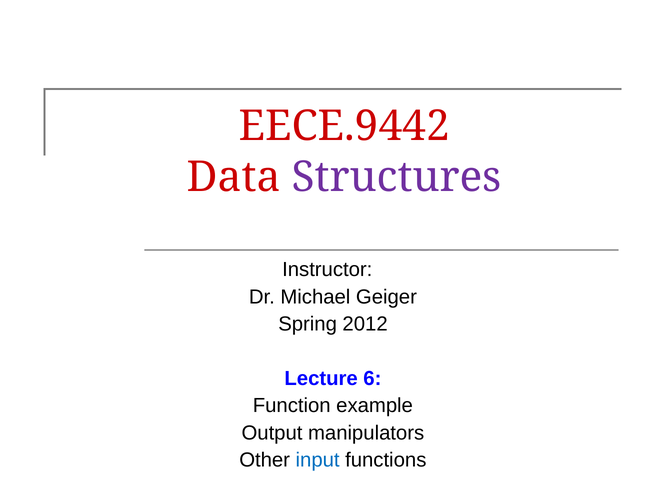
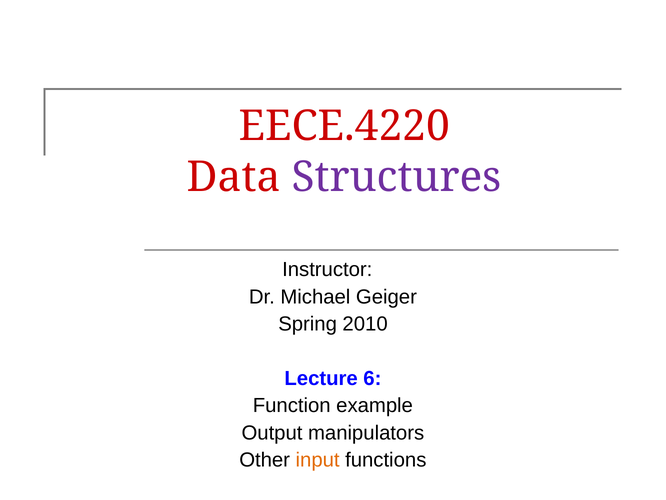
EECE.9442: EECE.9442 -> EECE.4220 (344, 126)
2012: 2012 -> 2010 (365, 324)
input colour: blue -> orange (318, 460)
